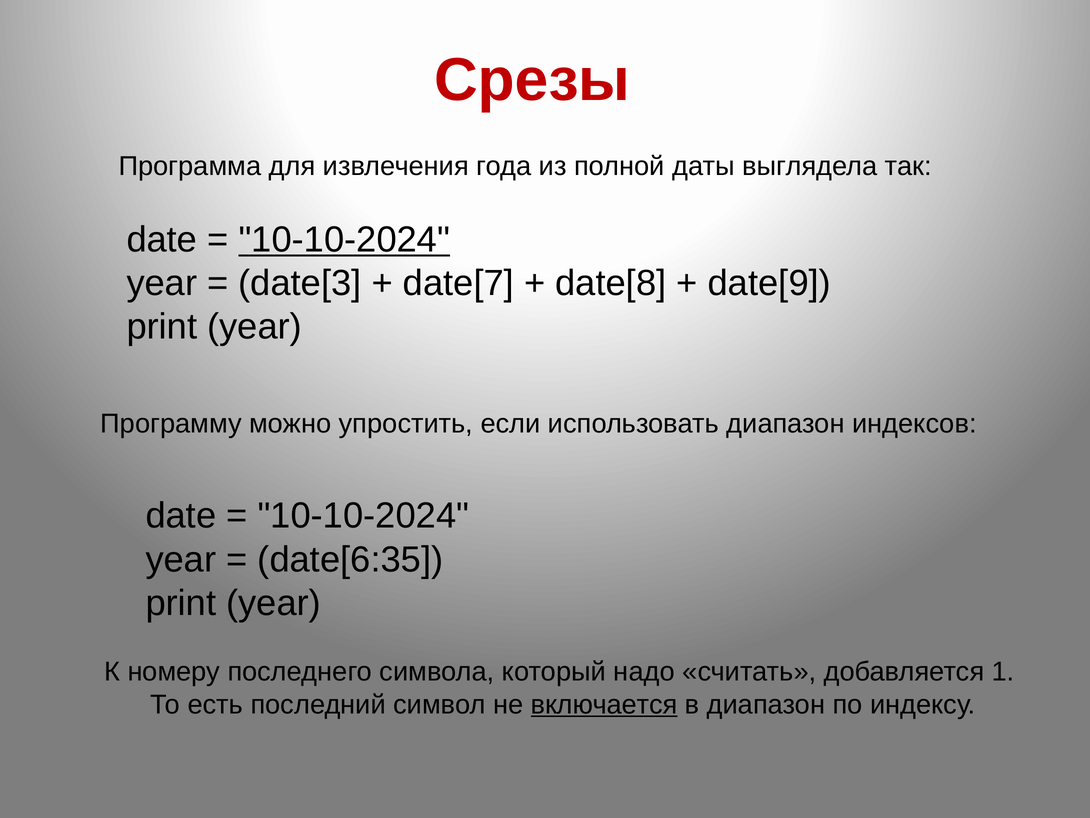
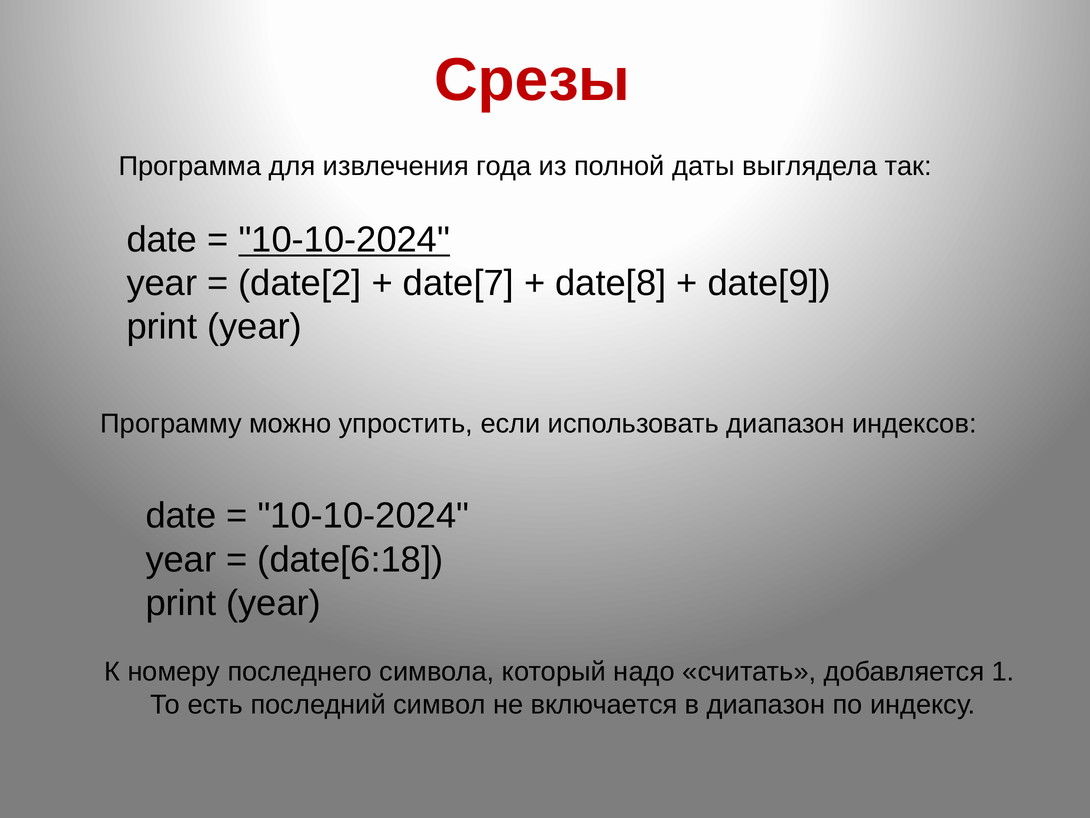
date[3: date[3 -> date[2 (300, 283)
date[6:35: date[6:35 -> date[6:18 (350, 559)
включается underline: present -> none (604, 704)
